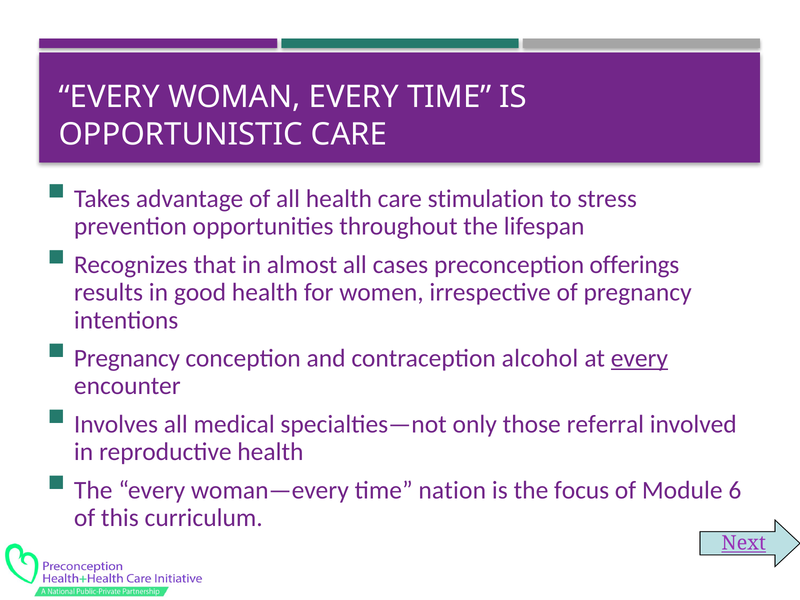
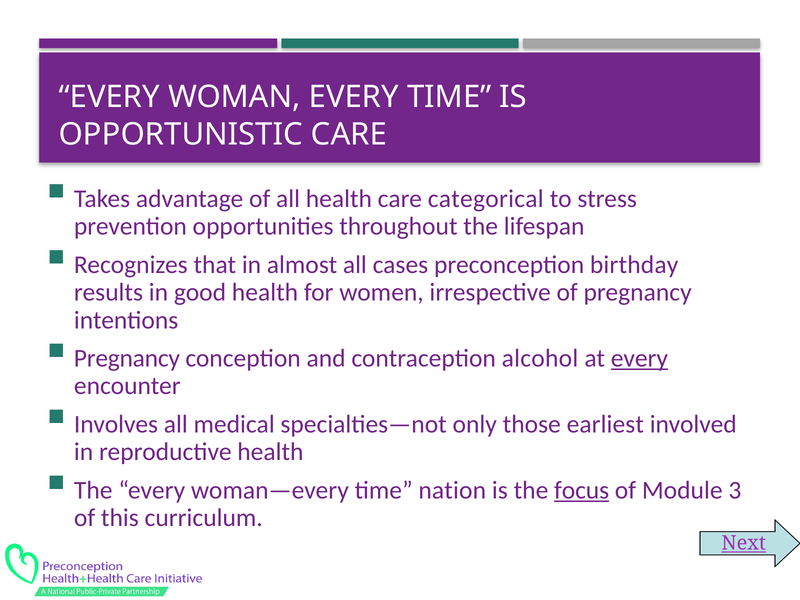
stimulation: stimulation -> categorical (486, 199)
offerings: offerings -> birthday (634, 265)
referral: referral -> earliest (605, 424)
focus underline: none -> present (582, 490)
6: 6 -> 3 (735, 490)
